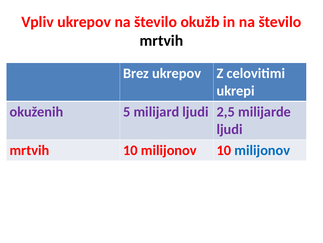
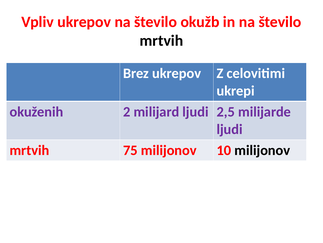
5: 5 -> 2 (127, 112)
mrtvih 10: 10 -> 75 (130, 150)
milijonov colour: blue -> black (262, 150)
